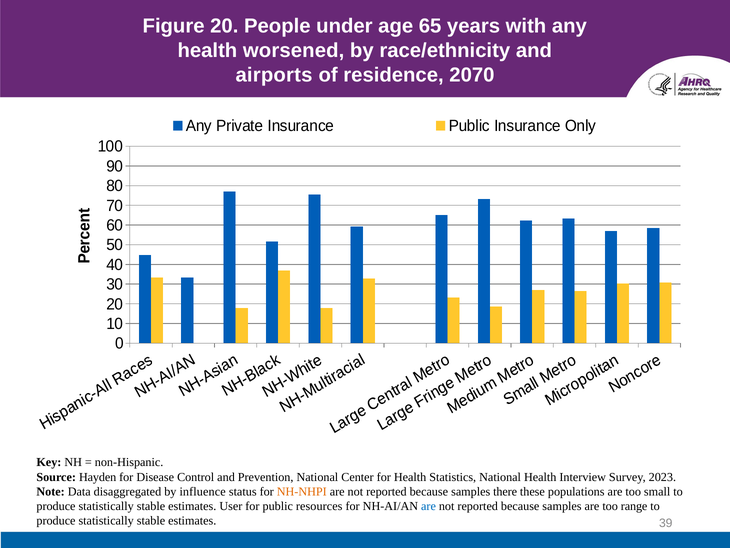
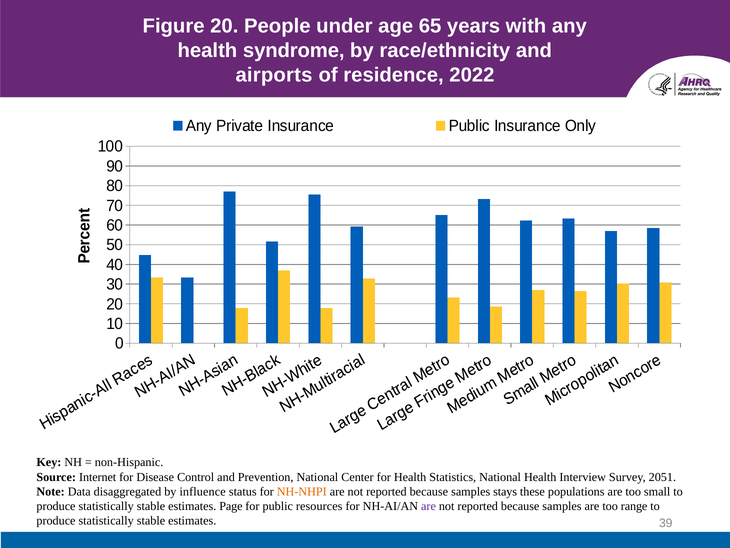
worsened: worsened -> syndrome (294, 50)
2070: 2070 -> 2022 (472, 75)
Hayden: Hayden -> Internet (98, 477)
2023: 2023 -> 2051 (662, 477)
there: there -> stays (505, 491)
User: User -> Page (231, 506)
are colour: blue -> purple (428, 506)
